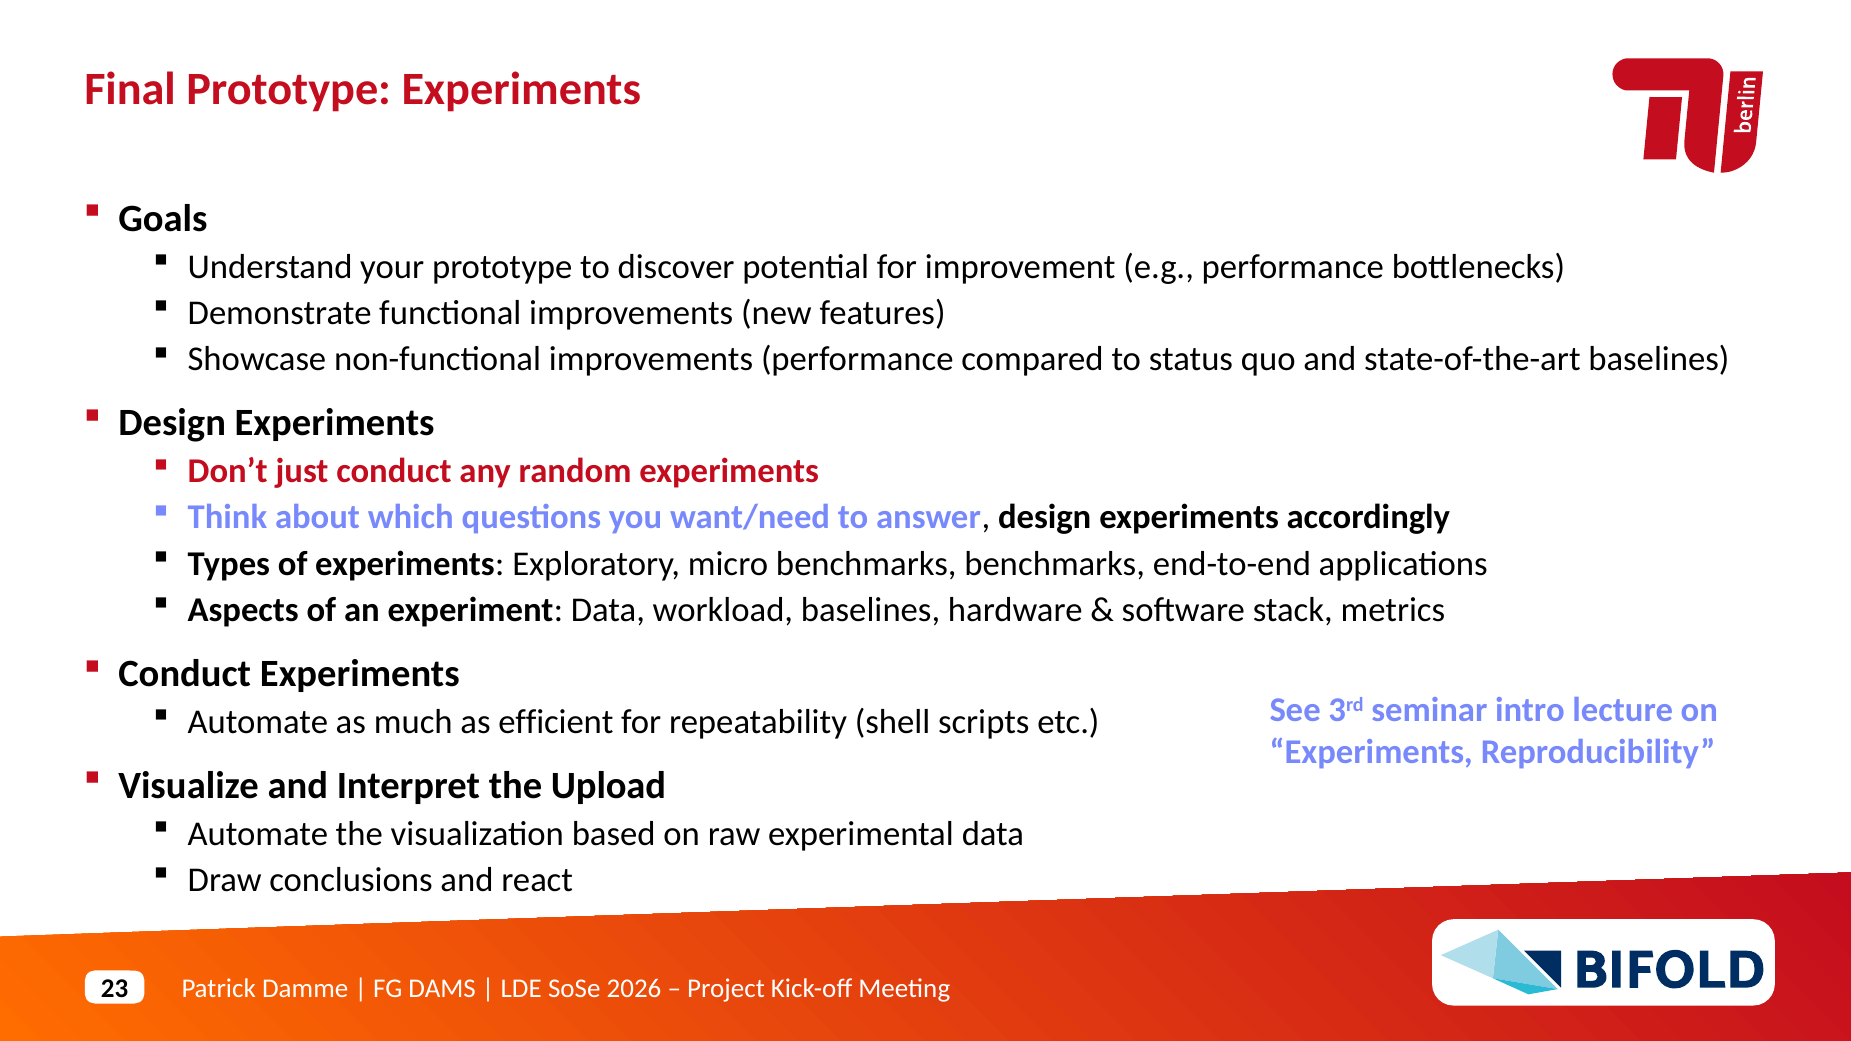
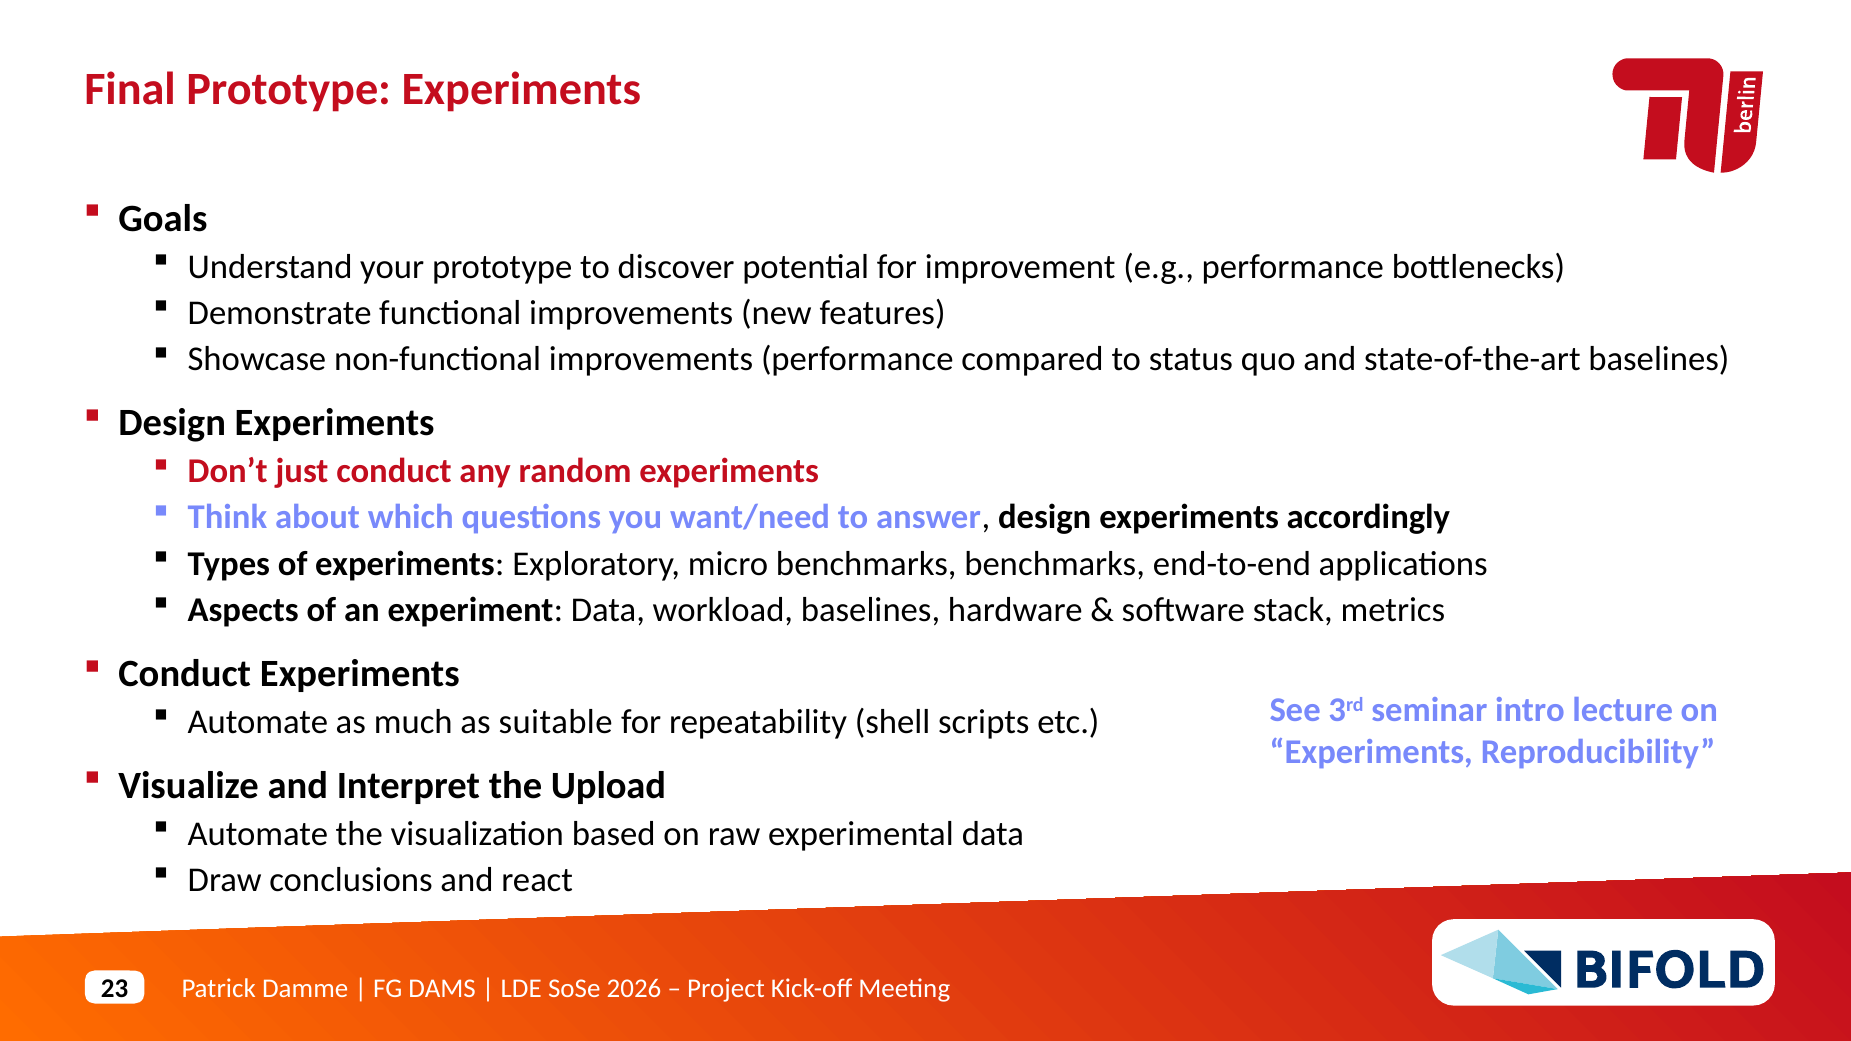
efficient: efficient -> suitable (556, 722)
